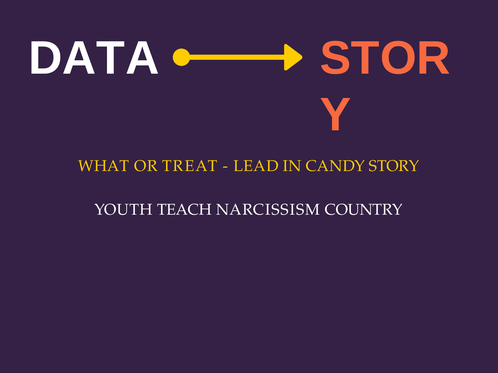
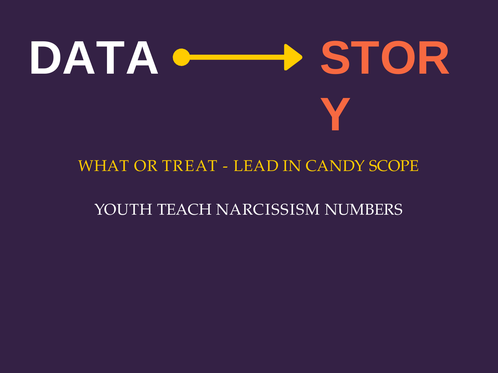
STORY: STORY -> SCOPE (394, 166)
COUNTRY: COUNTRY -> NUMBERS (364, 210)
